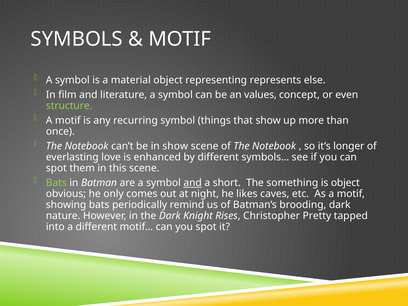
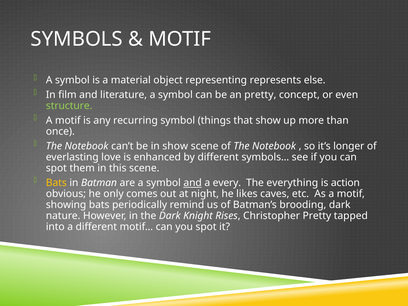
an values: values -> pretty (260, 95)
Bats colour: light green -> yellow (56, 183)
short: short -> every (227, 183)
something: something -> everything (292, 183)
is object: object -> action (345, 183)
